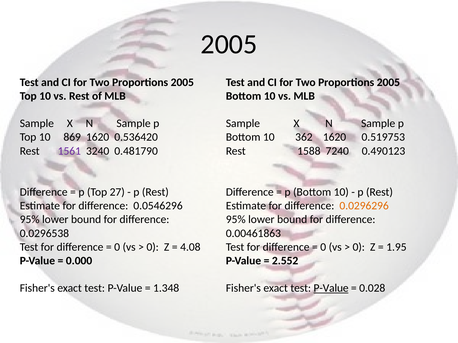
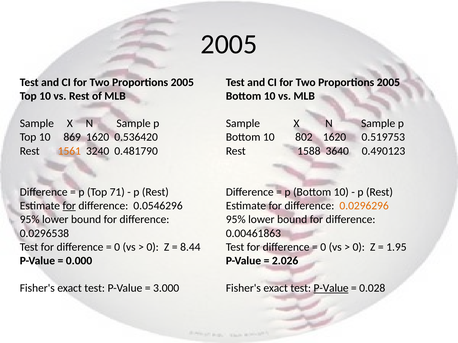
362: 362 -> 802 (304, 137)
1561 colour: purple -> orange (69, 151)
7240: 7240 -> 3640 (337, 151)
27: 27 -> 71 (117, 192)
for underline: none -> present (69, 206)
4.08: 4.08 -> 8.44 (190, 247)
2.552: 2.552 -> 2.026 (285, 261)
1.348: 1.348 -> 3.000 (166, 289)
